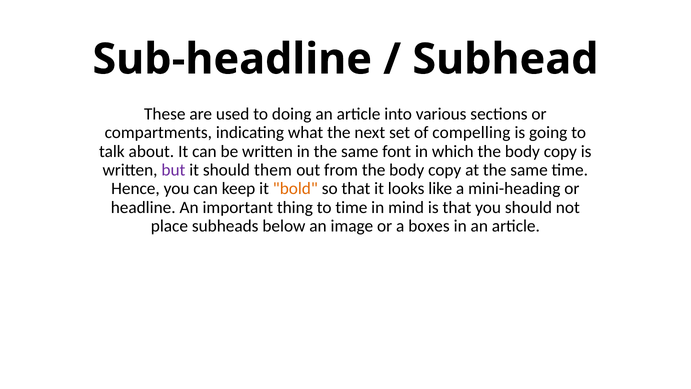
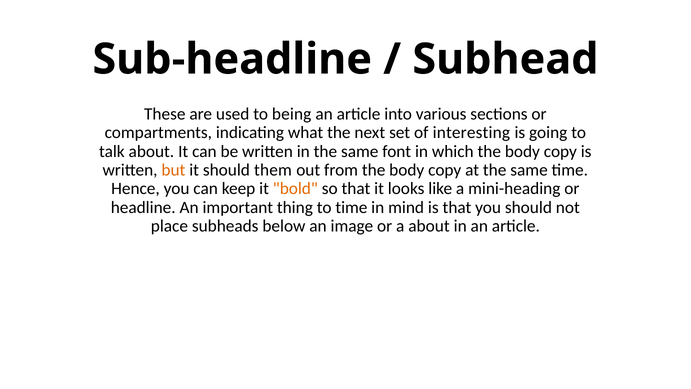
doing: doing -> being (292, 114)
compelling: compelling -> interesting (471, 133)
but colour: purple -> orange (173, 170)
a boxes: boxes -> about (429, 226)
